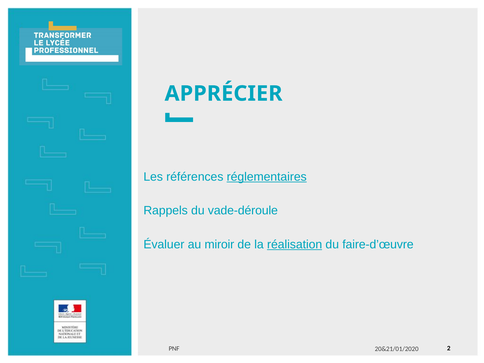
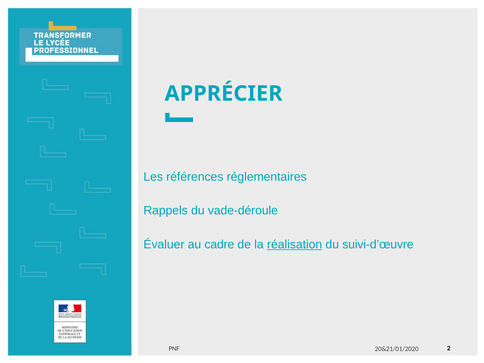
réglementaires underline: present -> none (267, 177)
miroir: miroir -> cadre (219, 245)
faire-d’œuvre: faire-d’œuvre -> suivi-d’œuvre (378, 245)
